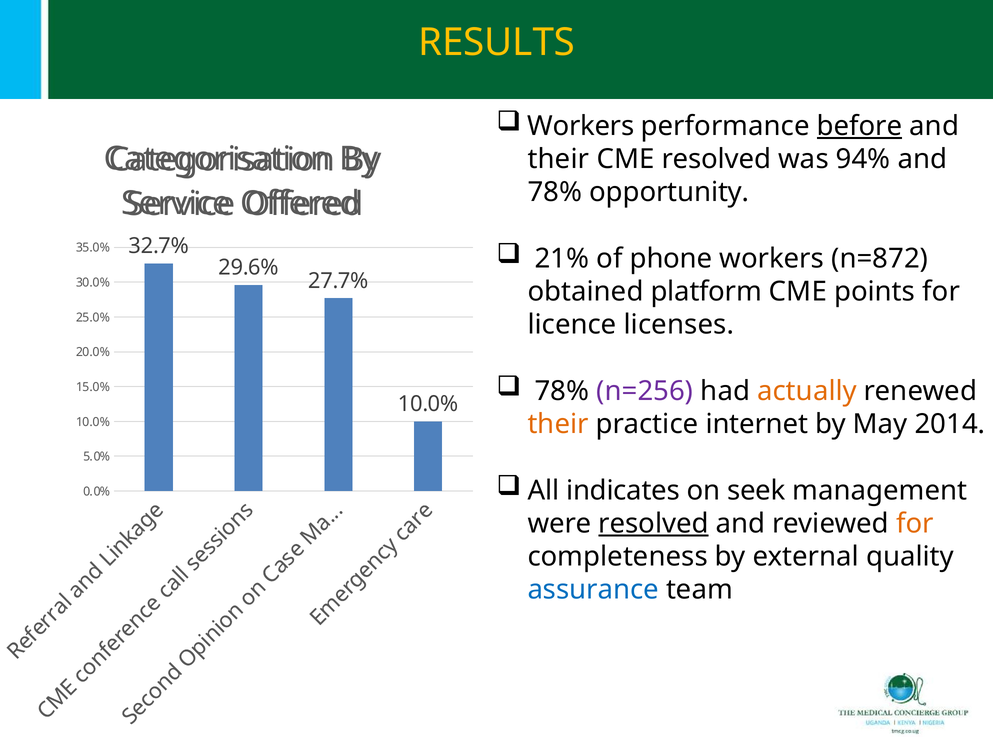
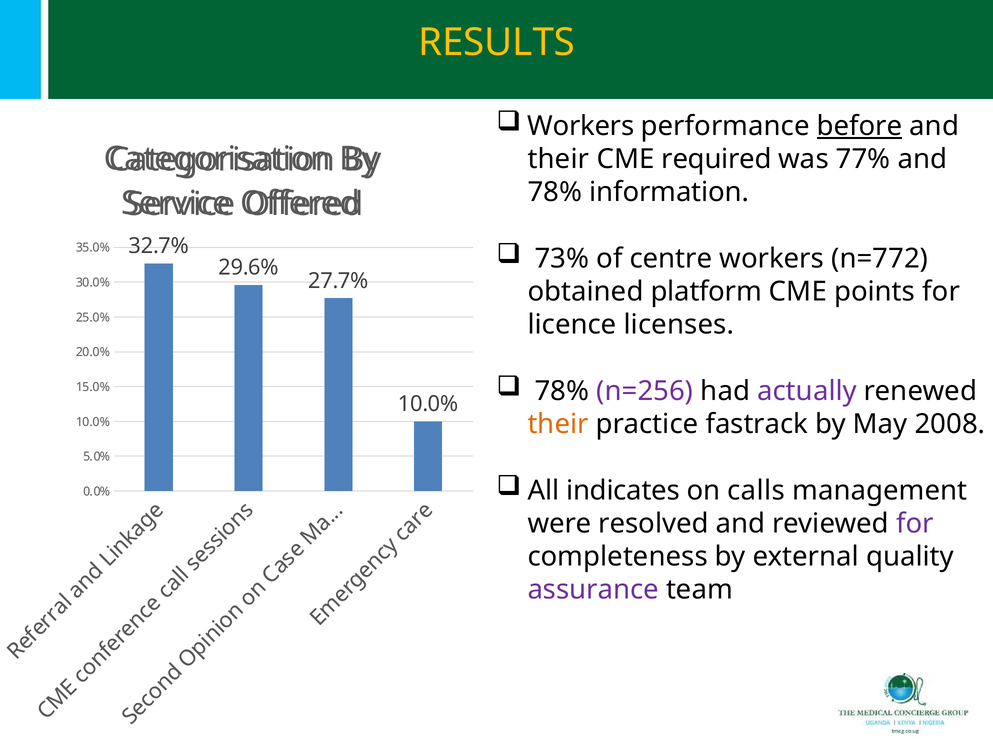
CME resolved: resolved -> required (716, 159)
94%: 94% -> 77% (863, 159)
opportunity: opportunity -> information (669, 192)
21%: 21% -> 73% (562, 259)
phone: phone -> centre (671, 259)
n=872: n=872 -> n=772 (880, 259)
actually colour: orange -> purple (807, 391)
internet: internet -> fastrack (757, 424)
2014: 2014 -> 2008 (950, 424)
seek: seek -> calls (756, 490)
resolved underline: present -> none (653, 523)
for colour: orange -> purple (915, 523)
assurance colour: blue -> purple (593, 590)
